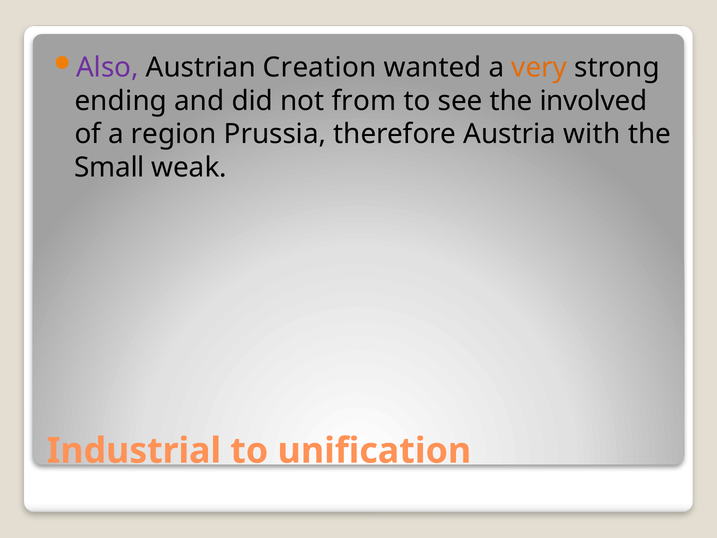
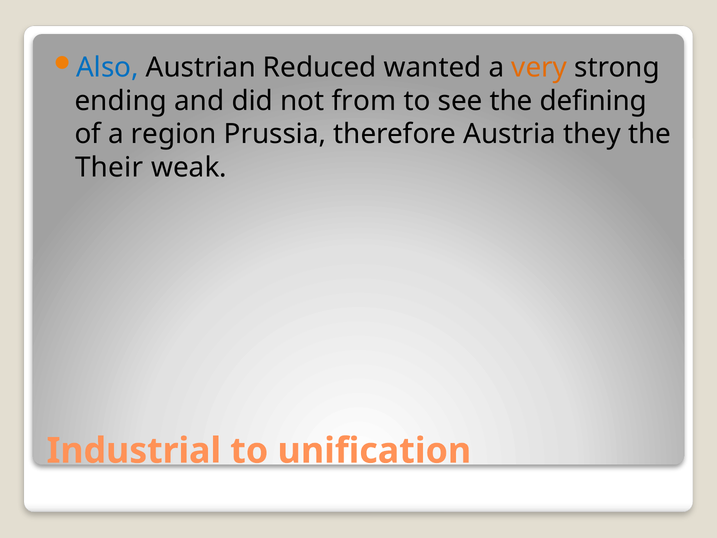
Also colour: purple -> blue (107, 67)
Creation: Creation -> Reduced (320, 67)
involved: involved -> defining (593, 101)
with: with -> they (592, 134)
Small: Small -> Their (109, 168)
